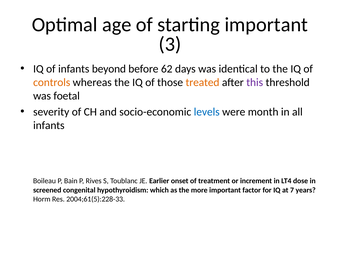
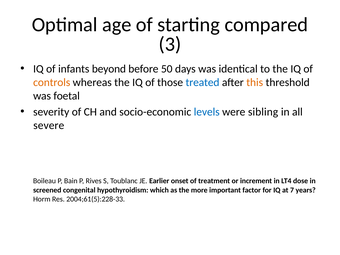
starting important: important -> compared (266, 25)
62: 62 -> 50 (167, 69)
treated colour: orange -> blue (203, 82)
this colour: purple -> orange (255, 82)
month: month -> sibling (263, 112)
infants: infants -> severe (49, 125)
